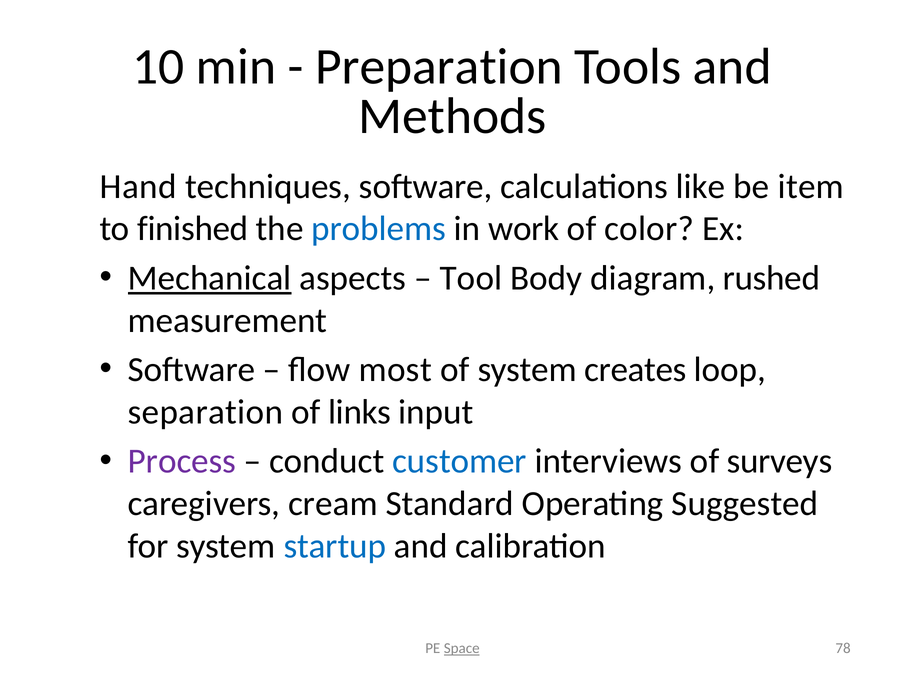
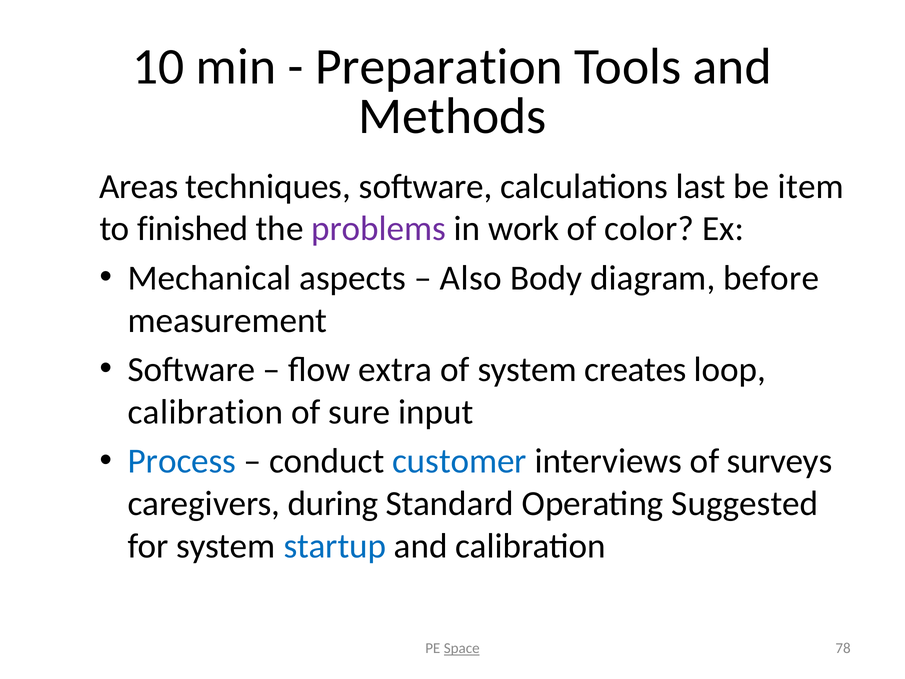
Hand: Hand -> Areas (139, 186)
like: like -> last (701, 186)
problems colour: blue -> purple (379, 229)
Mechanical underline: present -> none (210, 278)
Tool: Tool -> Also (471, 278)
rushed: rushed -> before (771, 278)
most: most -> extra (395, 370)
separation: separation -> calibration (205, 412)
links: links -> sure (359, 412)
Process colour: purple -> blue (182, 461)
cream: cream -> during (333, 503)
